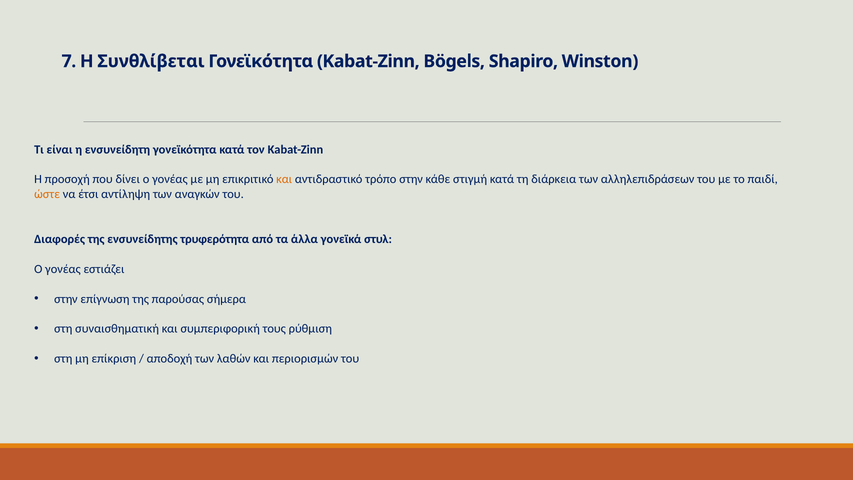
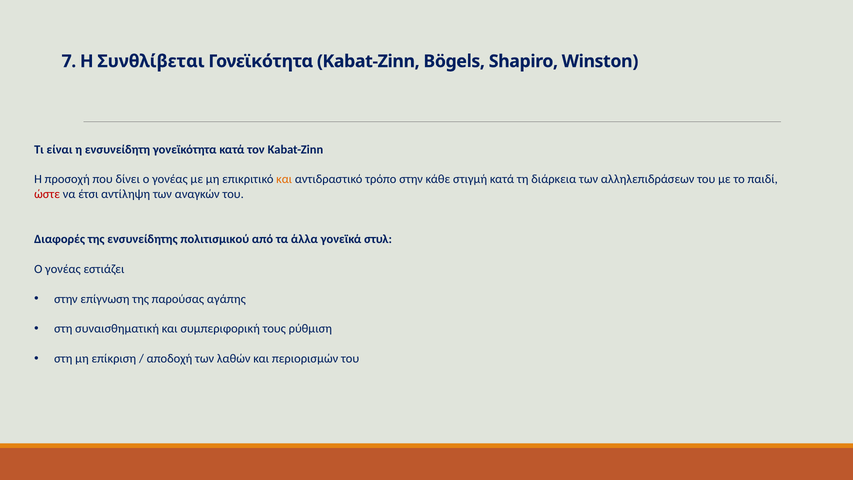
ώστε colour: orange -> red (47, 194)
τρυφερότητα: τρυφερότητα -> πολιτισμικού (215, 239)
σήμερα: σήμερα -> αγάπης (226, 299)
